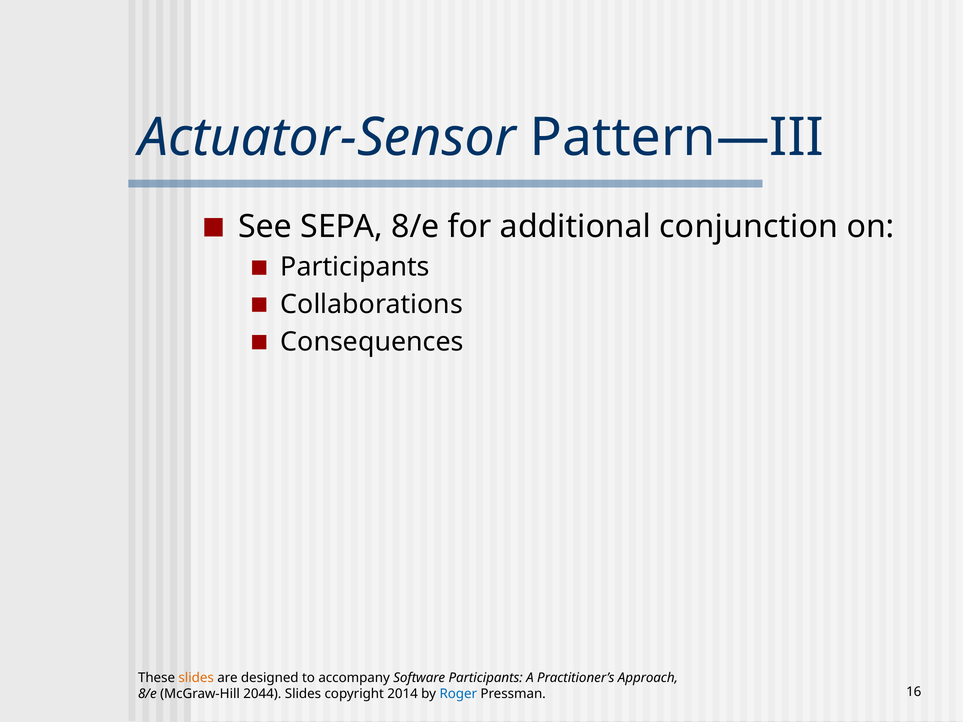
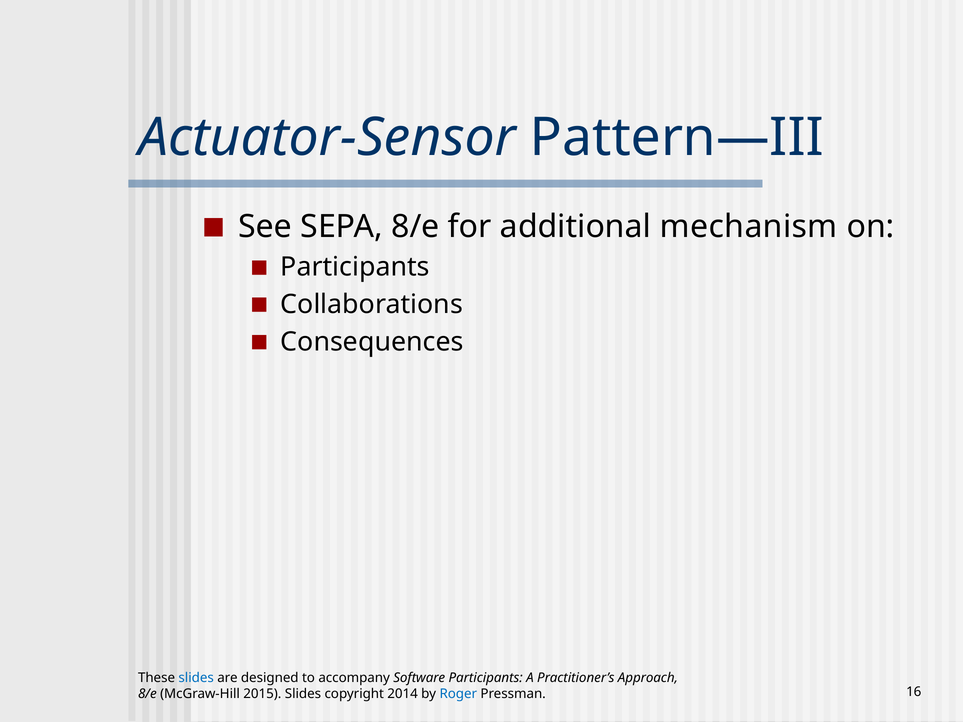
conjunction: conjunction -> mechanism (749, 227)
slides colour: orange -> blue (196, 678)
2044: 2044 -> 2015 (262, 694)
